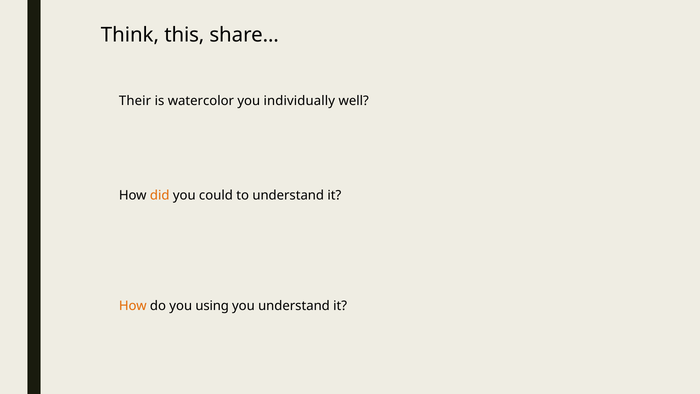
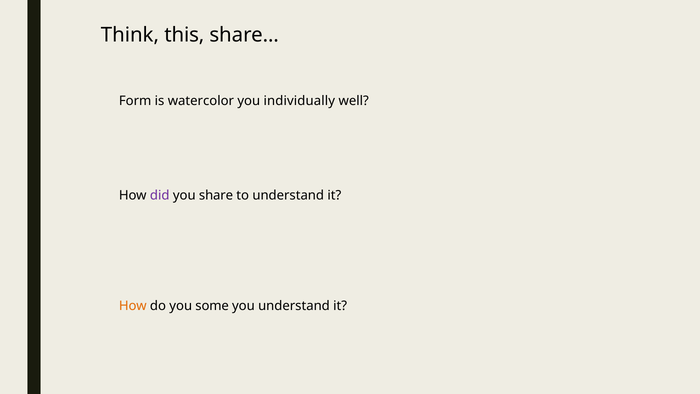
Their: Their -> Form (135, 101)
did colour: orange -> purple (160, 195)
could: could -> share (216, 195)
using: using -> some (212, 306)
